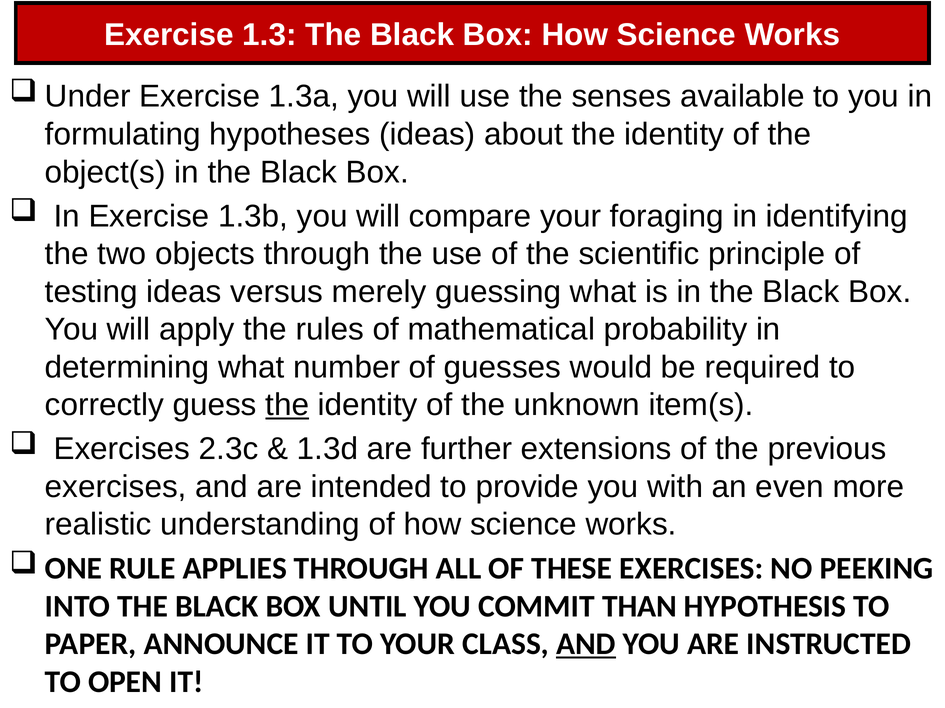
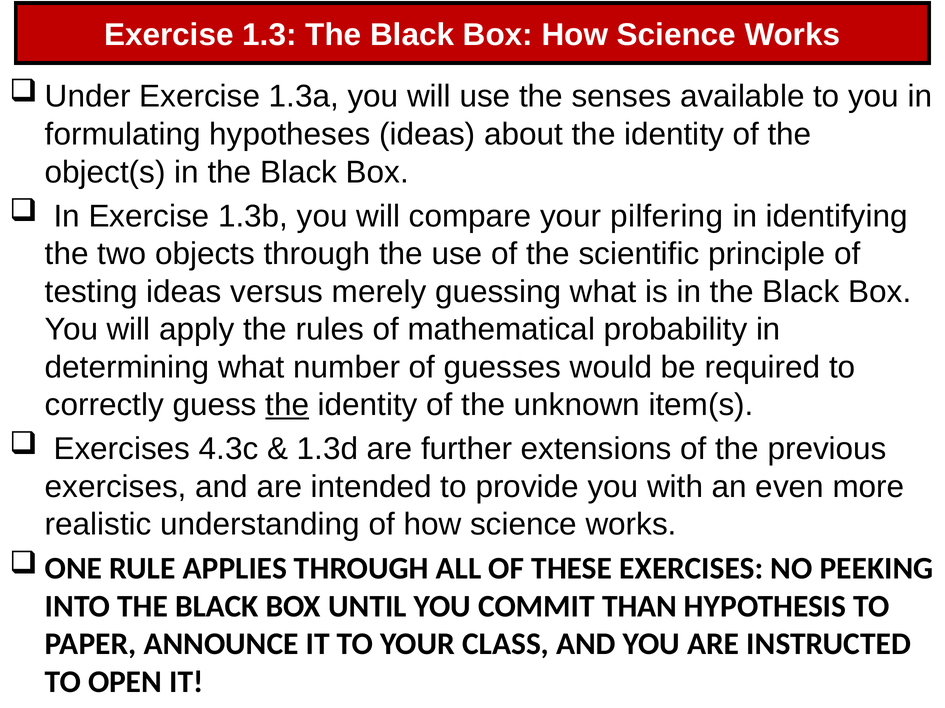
foraging: foraging -> pilfering (667, 216)
2.3c: 2.3c -> 4.3c (229, 449)
AND underline: present -> none (586, 645)
